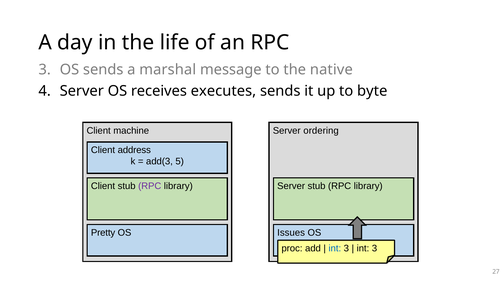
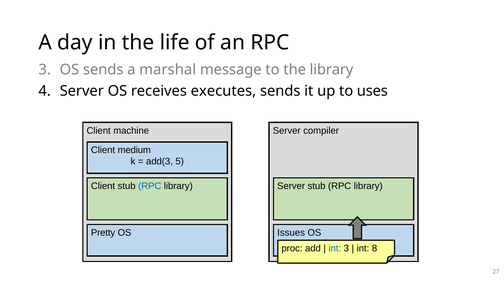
the native: native -> library (331, 70)
byte: byte -> uses (372, 91)
ordering: ordering -> compiler (321, 130)
address: address -> medium (134, 150)
RPC colour: purple -> blue (150, 186)
3: 3 -> 8 (375, 248)
